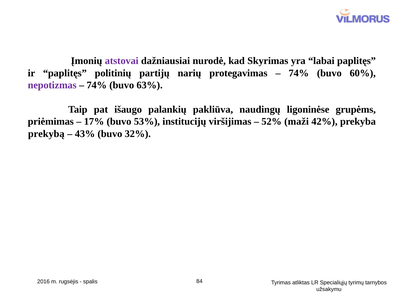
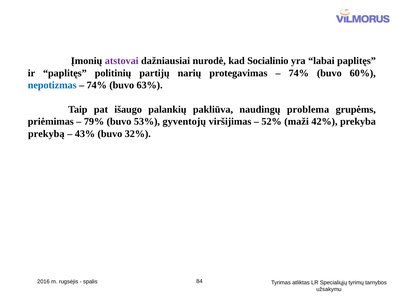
Skyrimas: Skyrimas -> Socialinio (268, 61)
nepotizmas colour: purple -> blue (52, 85)
ligoninėse: ligoninėse -> problema (308, 109)
17%: 17% -> 79% (94, 122)
institucijų: institucijų -> gyventojų (184, 122)
